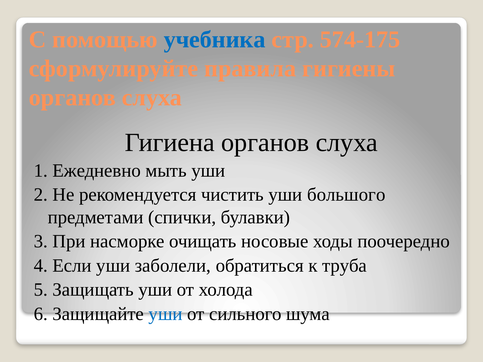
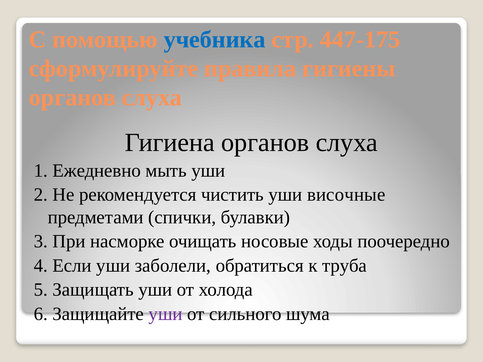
574-175: 574-175 -> 447-175 (360, 40)
большого: большого -> височные (346, 195)
уши colour: blue -> purple (166, 314)
